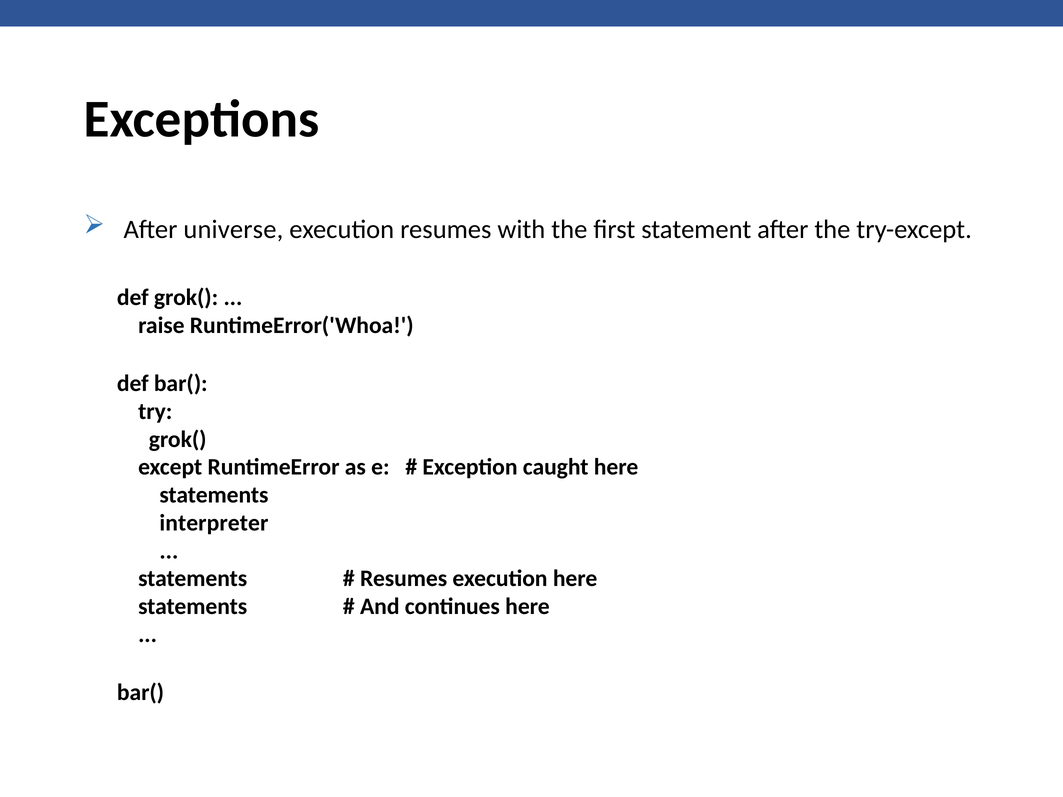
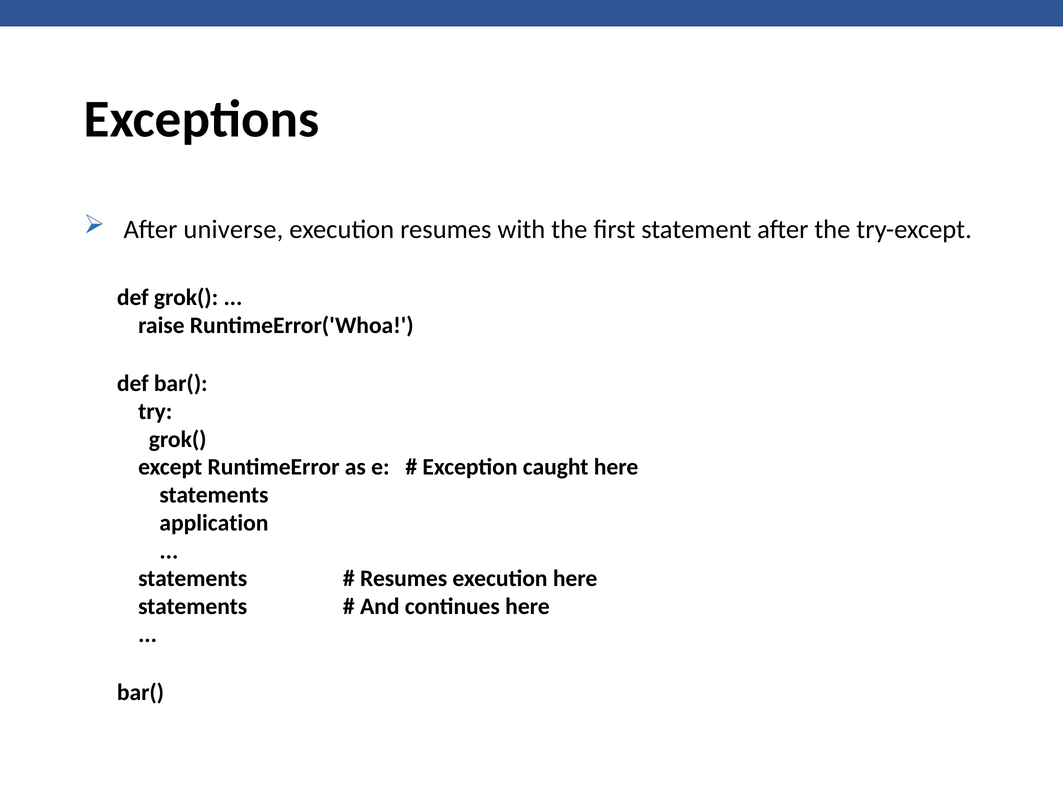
interpreter: interpreter -> application (214, 523)
